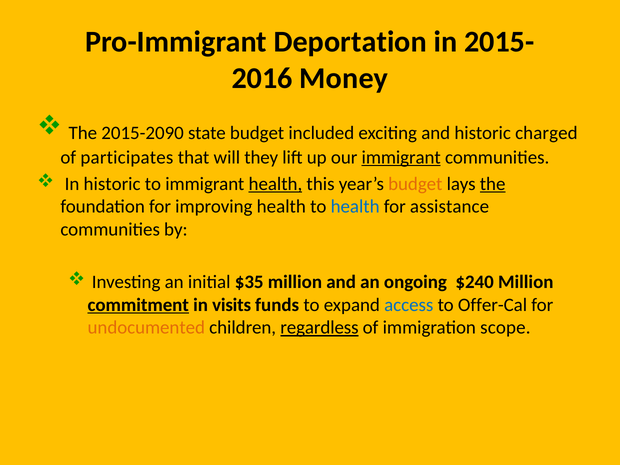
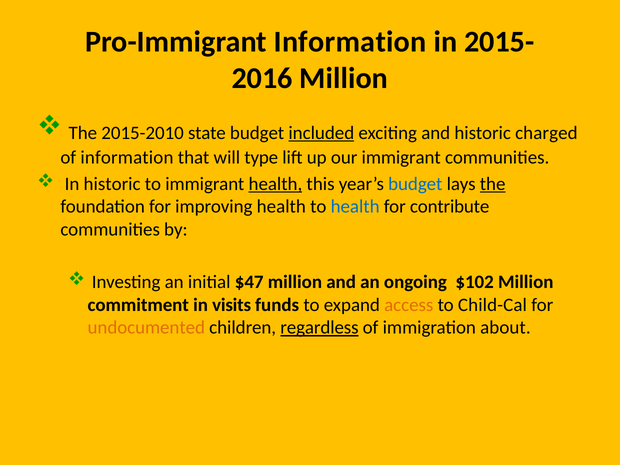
Pro-Immigrant Deportation: Deportation -> Information (350, 42)
Money: Money -> Million (344, 78)
2015-2090: 2015-2090 -> 2015-2010 (143, 133)
included underline: none -> present (321, 133)
of participates: participates -> information (127, 157)
they: they -> type (261, 157)
immigrant underline: present -> none (401, 157)
budget colour: orange -> blue (415, 184)
assistance: assistance -> contribute (450, 207)
$35: $35 -> $47 (249, 282)
$240: $240 -> $102 (475, 282)
commitment underline: present -> none (138, 305)
access colour: blue -> orange (409, 305)
Offer-Cal: Offer-Cal -> Child-Cal (492, 305)
scope: scope -> about (505, 328)
